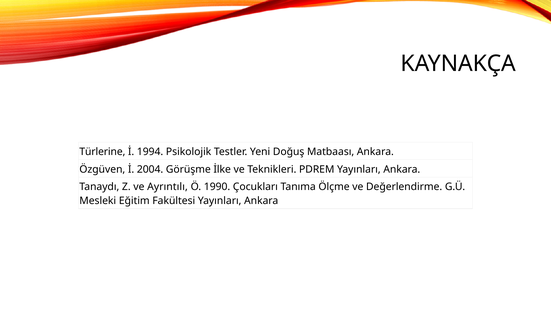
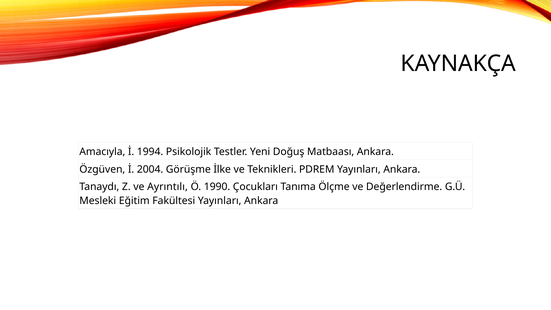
Türlerine: Türlerine -> Amacıyla (102, 152)
